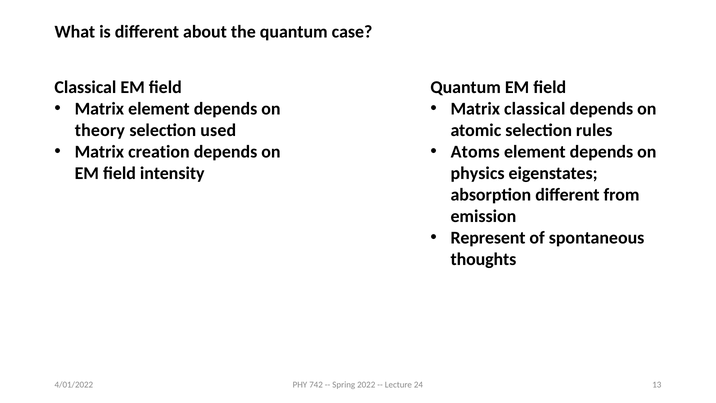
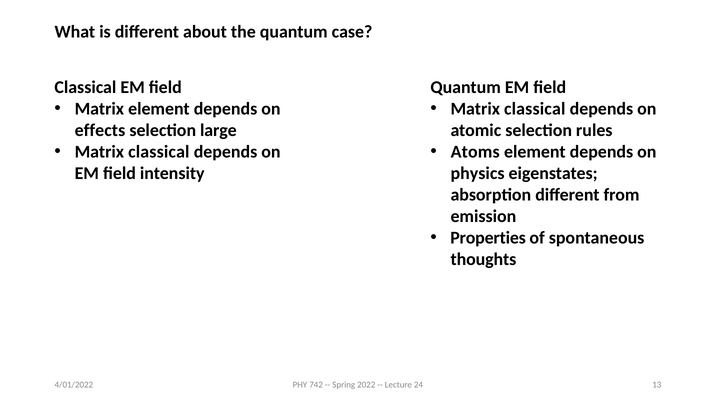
theory: theory -> effects (100, 130)
used: used -> large (218, 130)
creation: creation -> classical (159, 152)
Represent: Represent -> Properties (488, 238)
